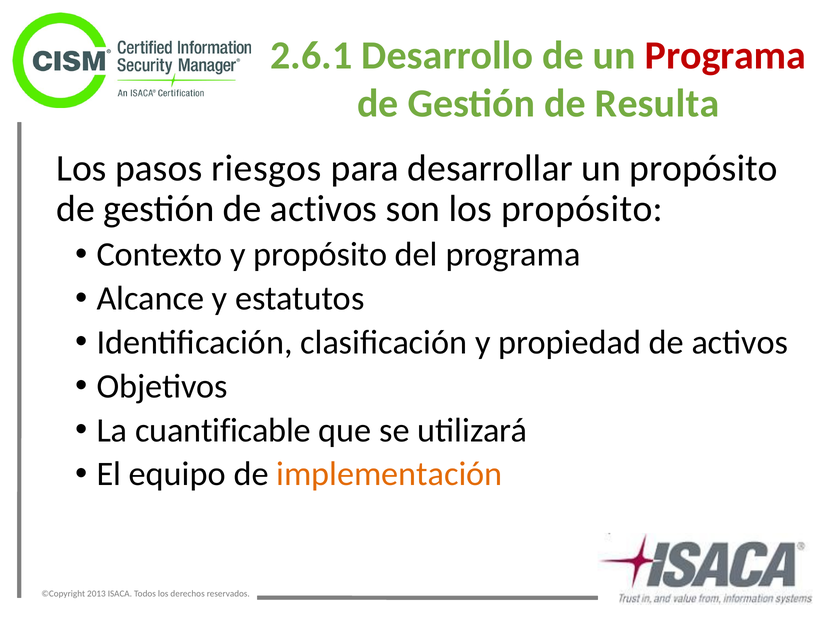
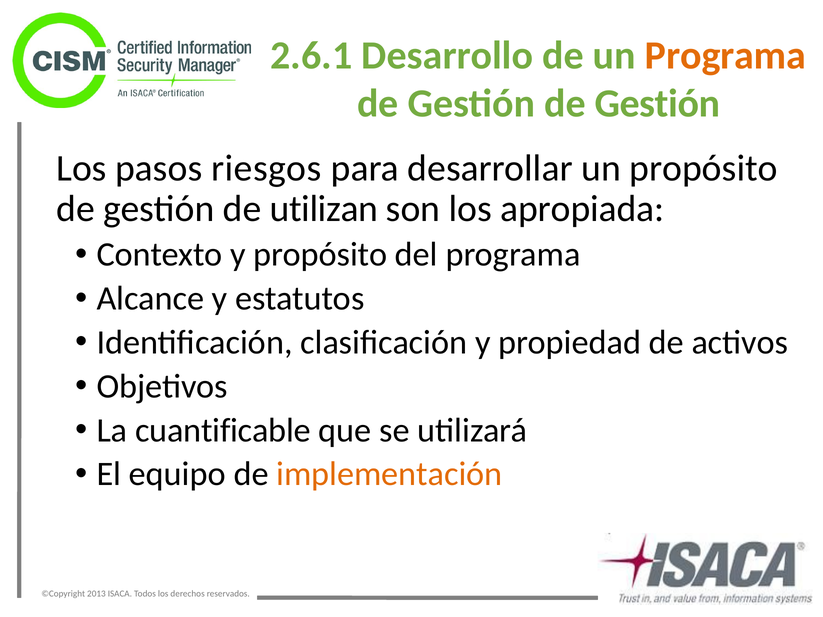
Programa colour: red -> orange (726, 56)
Gestión de Resulta: Resulta -> Gestión (657, 104)
gestión de activos: activos -> utilizan (324, 209)
los propósito: propósito -> apropiada (582, 209)
